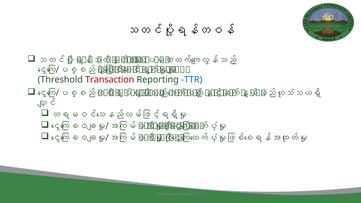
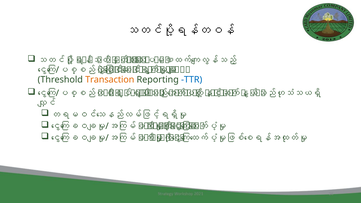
Transaction colour: red -> orange (110, 80)
